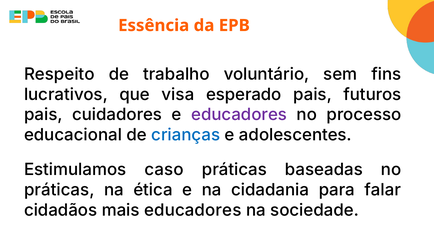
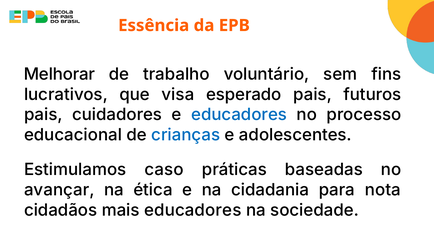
Respeito: Respeito -> Melhorar (59, 74)
educadores colour: purple -> blue (239, 115)
práticas: práticas -> avançar (59, 190)
falar: falar -> nota (383, 190)
